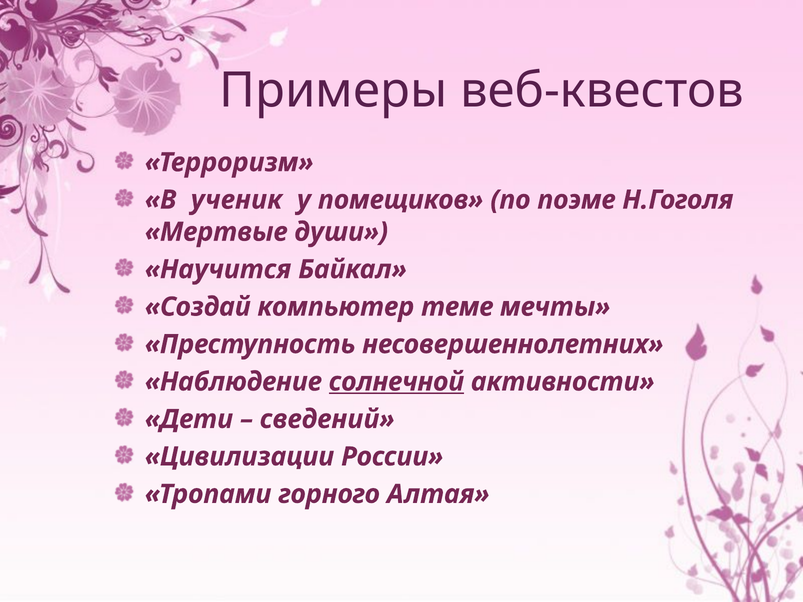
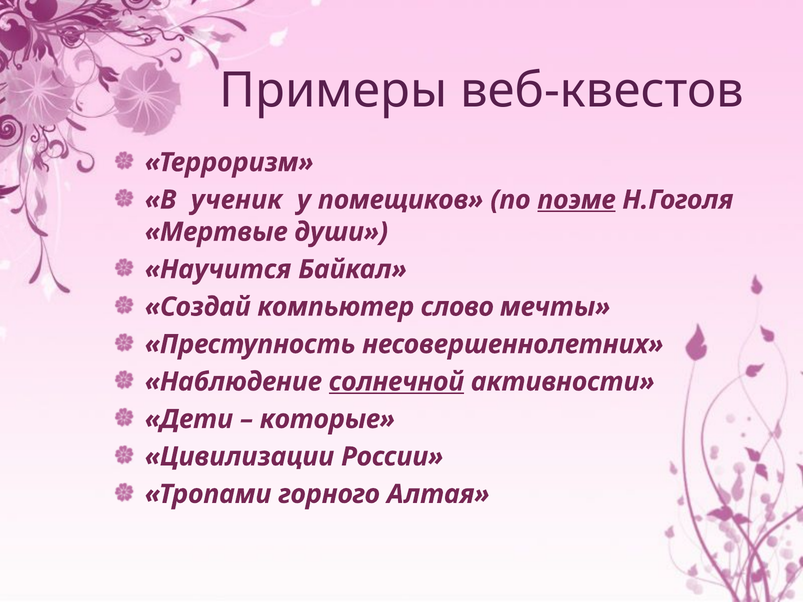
поэме underline: none -> present (576, 200)
теме: теме -> слово (457, 307)
сведений: сведений -> которые (327, 419)
